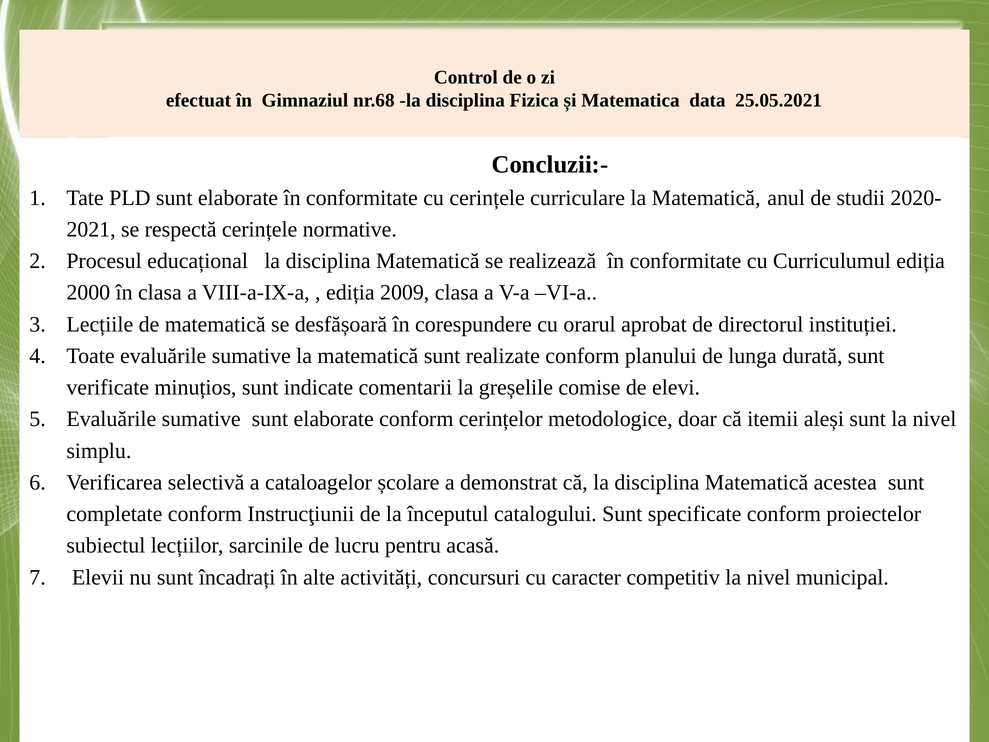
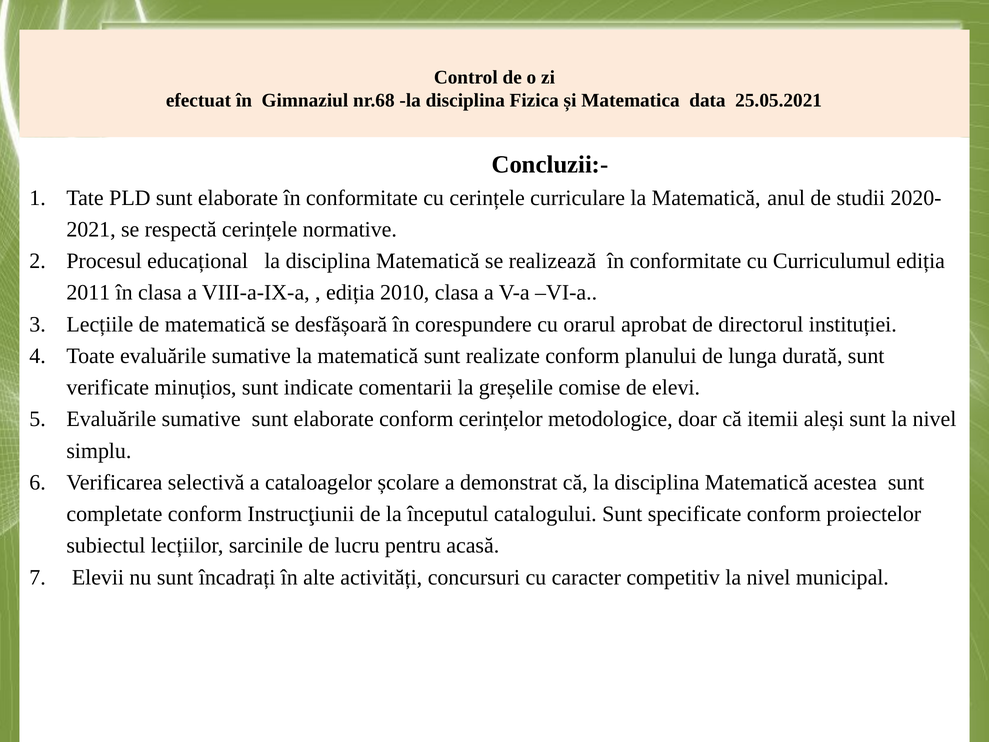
2000: 2000 -> 2011 (88, 293)
2009: 2009 -> 2010 (405, 293)
